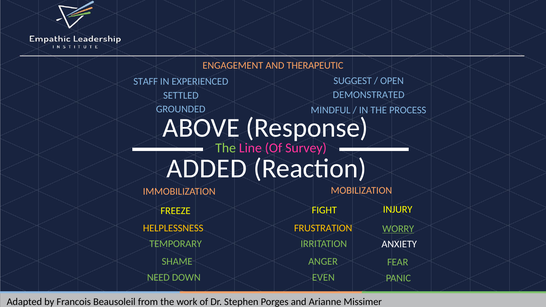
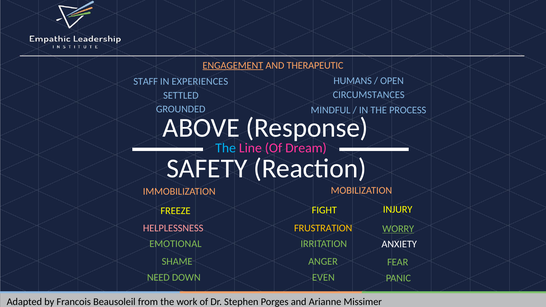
ENGAGEMENT underline: none -> present (233, 65)
SUGGEST: SUGGEST -> HUMANS (353, 81)
EXPERIENCED: EXPERIENCED -> EXPERIENCES (200, 82)
DEMONSTRATED: DEMONSTRATED -> CIRCUMSTANCES (369, 95)
The colour: light green -> light blue (226, 148)
Survey: Survey -> Dream (306, 148)
ADDED: ADDED -> SAFETY (207, 169)
HELPLESSNESS colour: yellow -> pink (173, 228)
TEMPORARY: TEMPORARY -> EMOTIONAL (175, 244)
